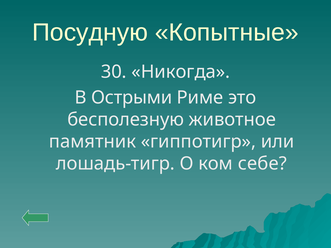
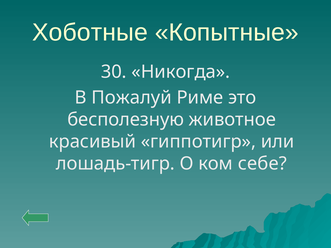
Посудную: Посудную -> Хоботные (90, 32)
Острыми: Острыми -> Пожалуй (132, 98)
памятник: памятник -> красивый (93, 142)
